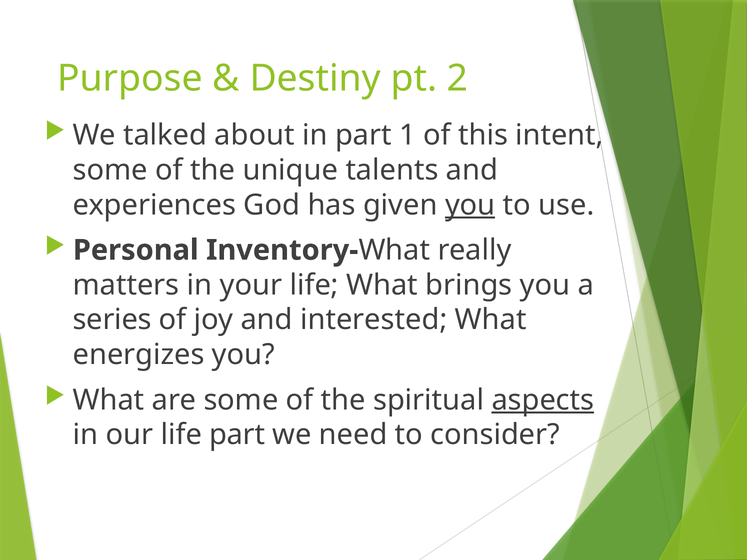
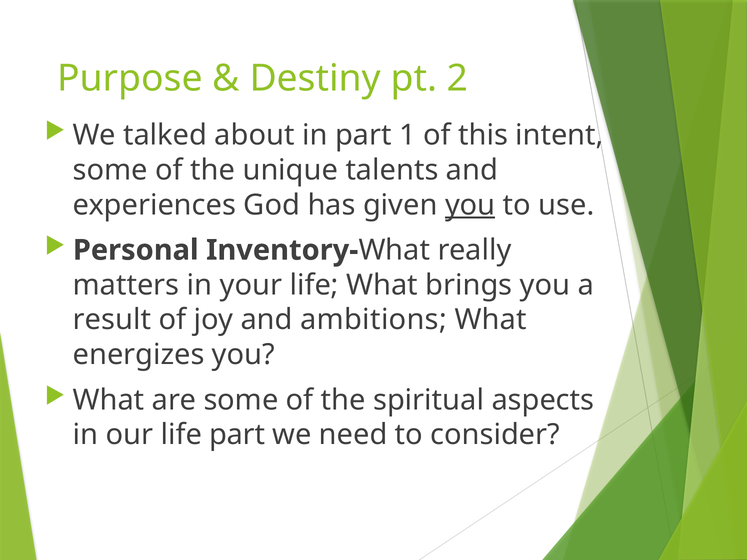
series: series -> result (112, 320)
interested: interested -> ambitions (374, 320)
aspects underline: present -> none (543, 400)
